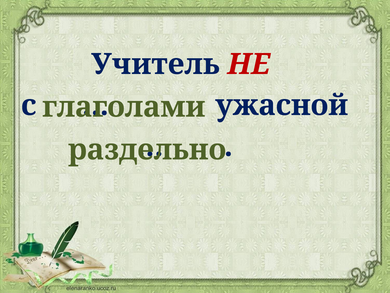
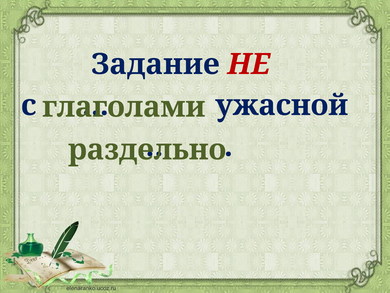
Учитель: Учитель -> Задание (155, 64)
